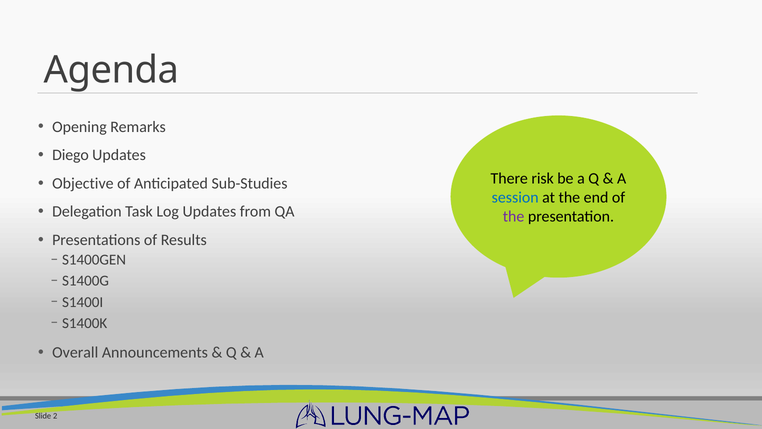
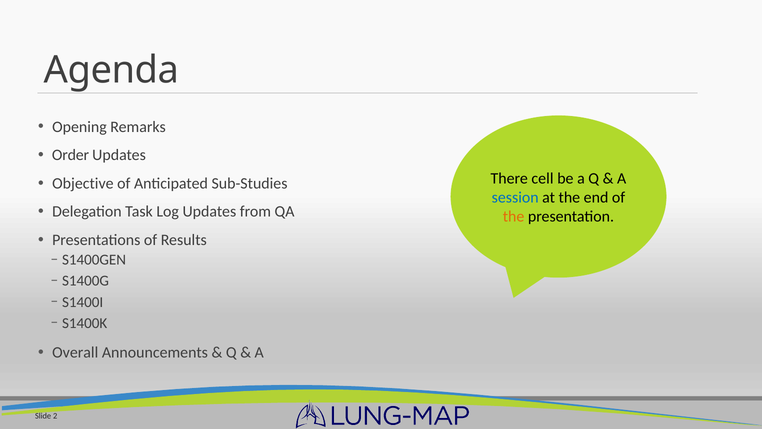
Diego: Diego -> Order (71, 155)
risk: risk -> cell (543, 178)
the colour: purple -> orange (514, 217)
